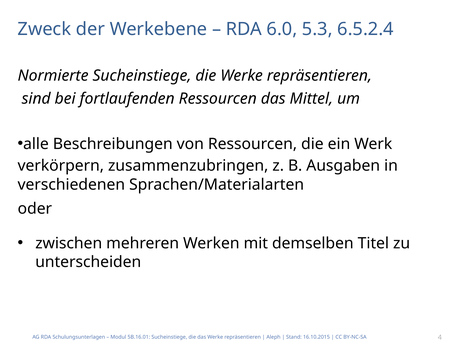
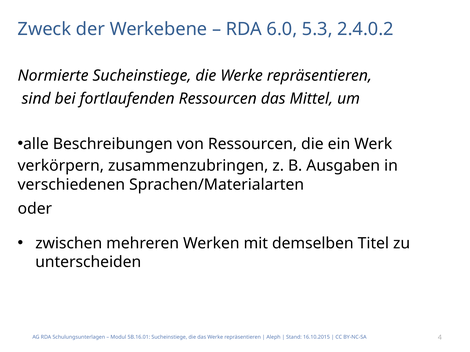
6.5.2.4: 6.5.2.4 -> 2.4.0.2 (366, 29)
